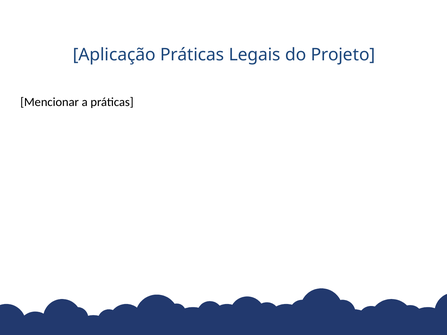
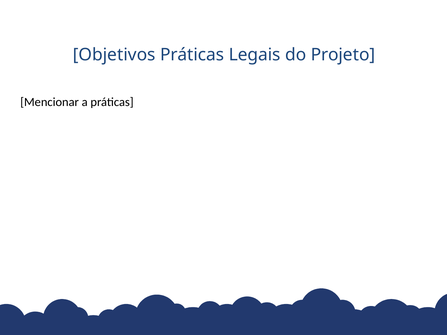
Aplicação: Aplicação -> Objetivos (114, 55)
